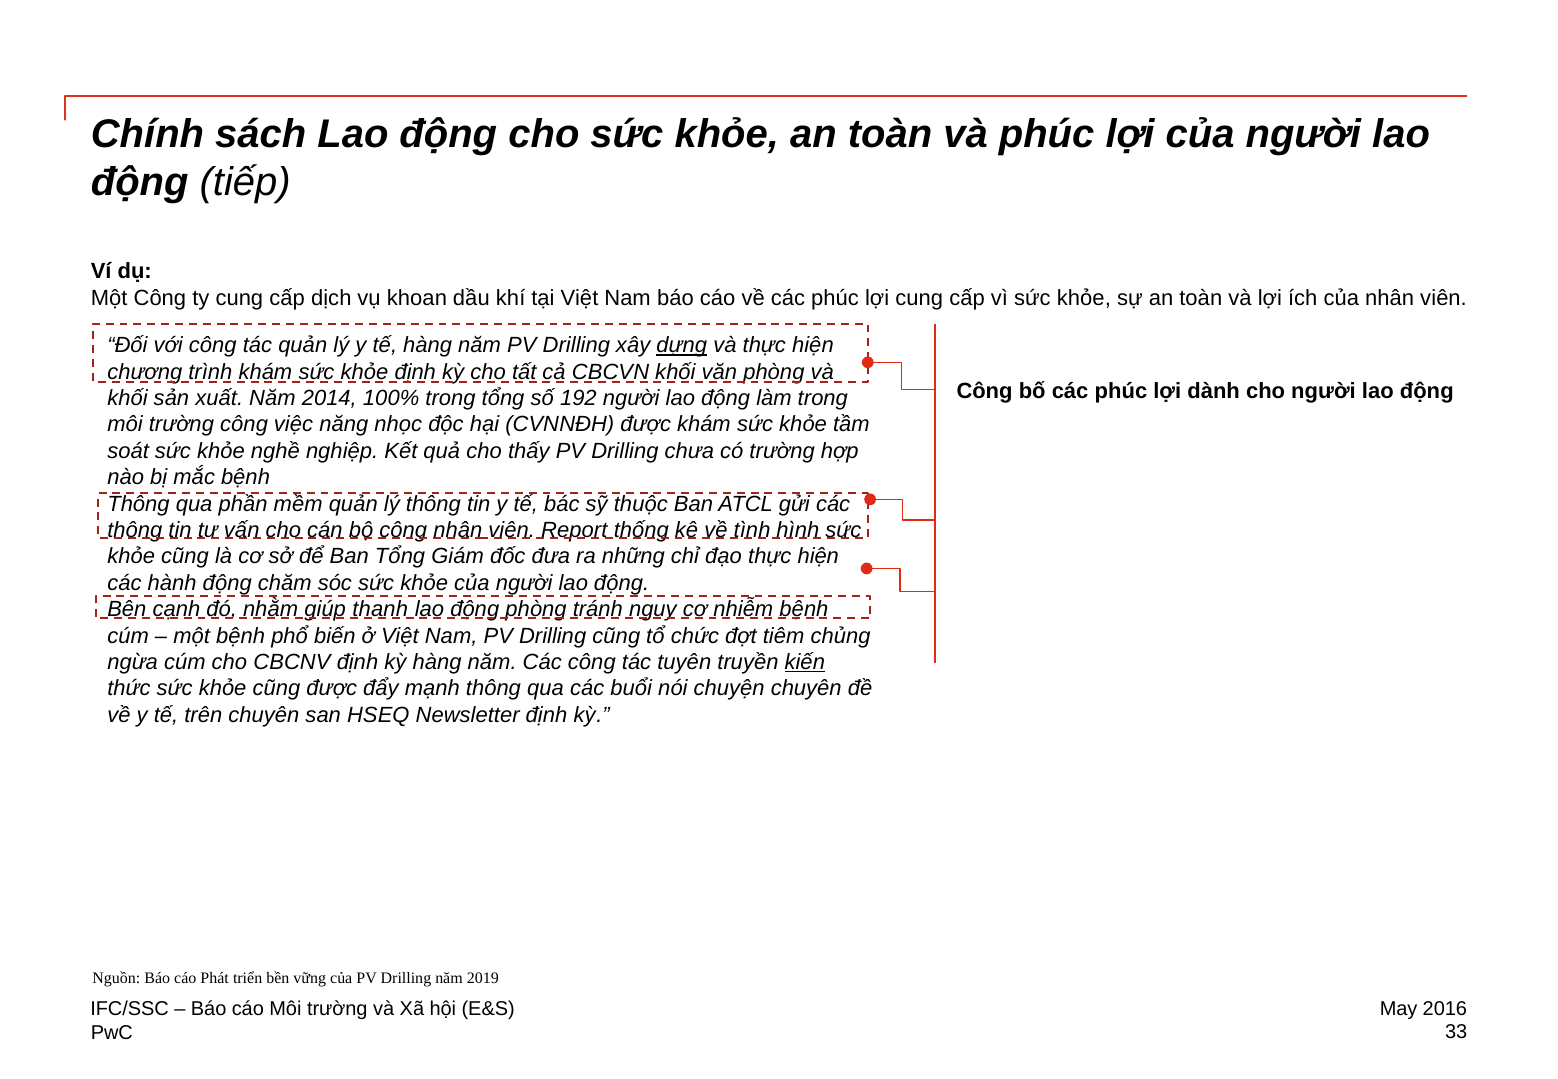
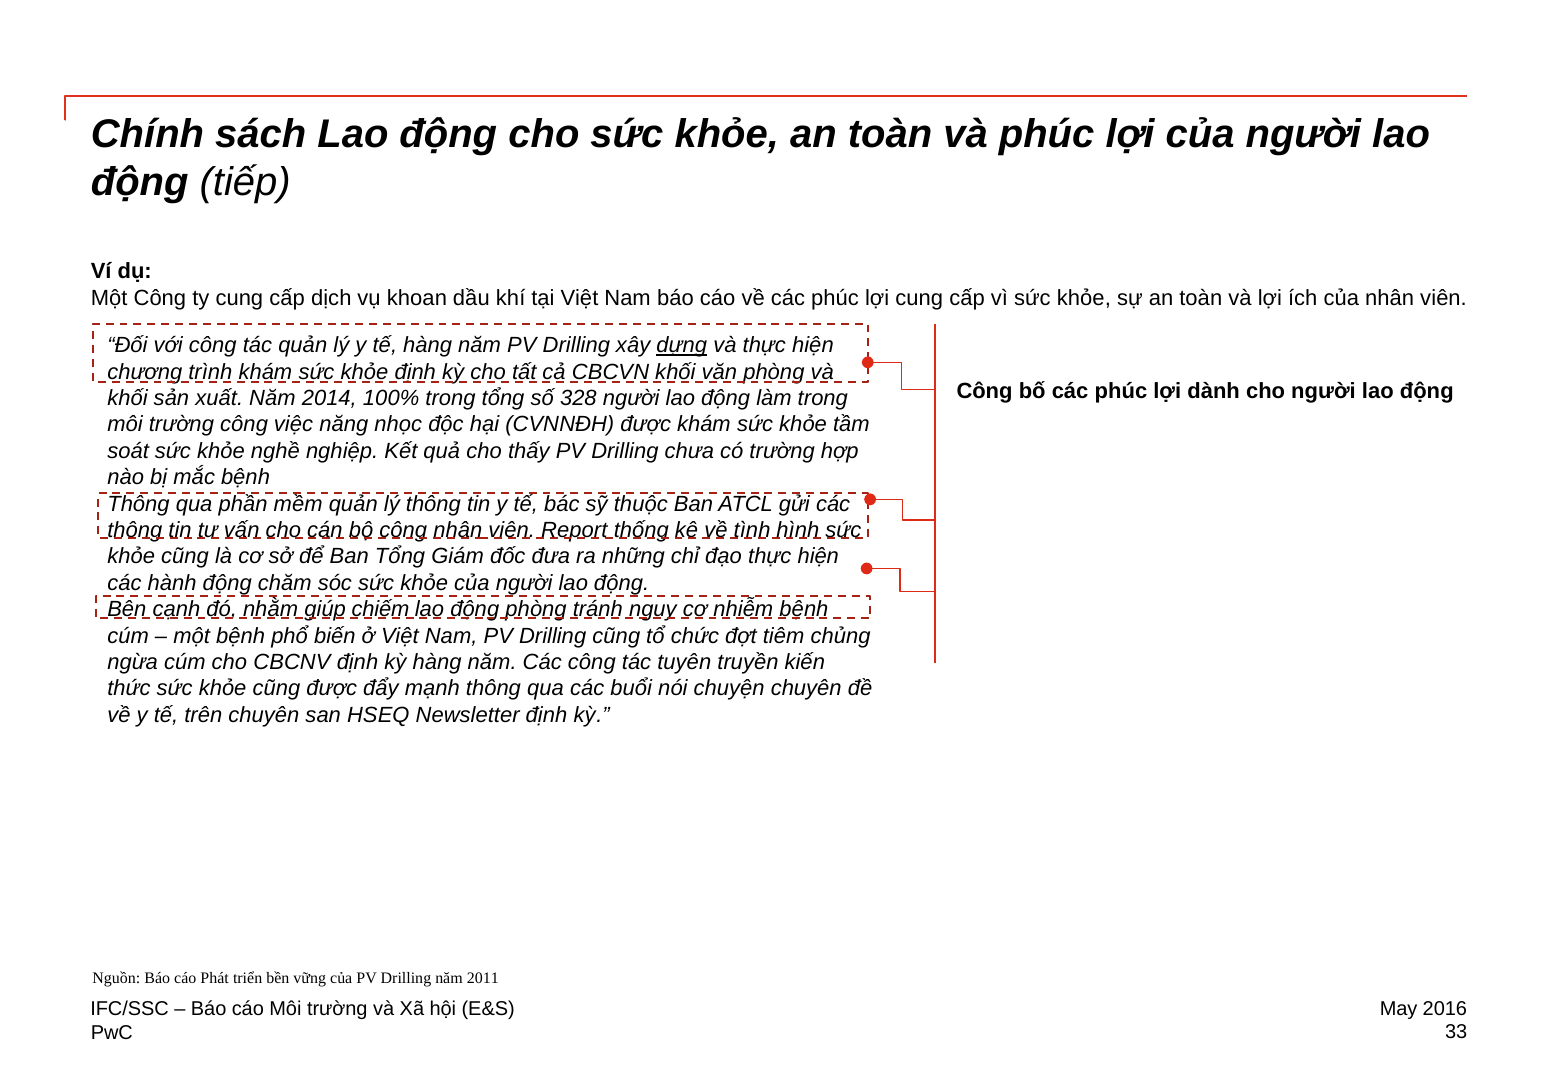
192: 192 -> 328 (578, 398)
thanh: thanh -> chiếm (380, 609)
kiến underline: present -> none (805, 662)
2019: 2019 -> 2011 (483, 977)
